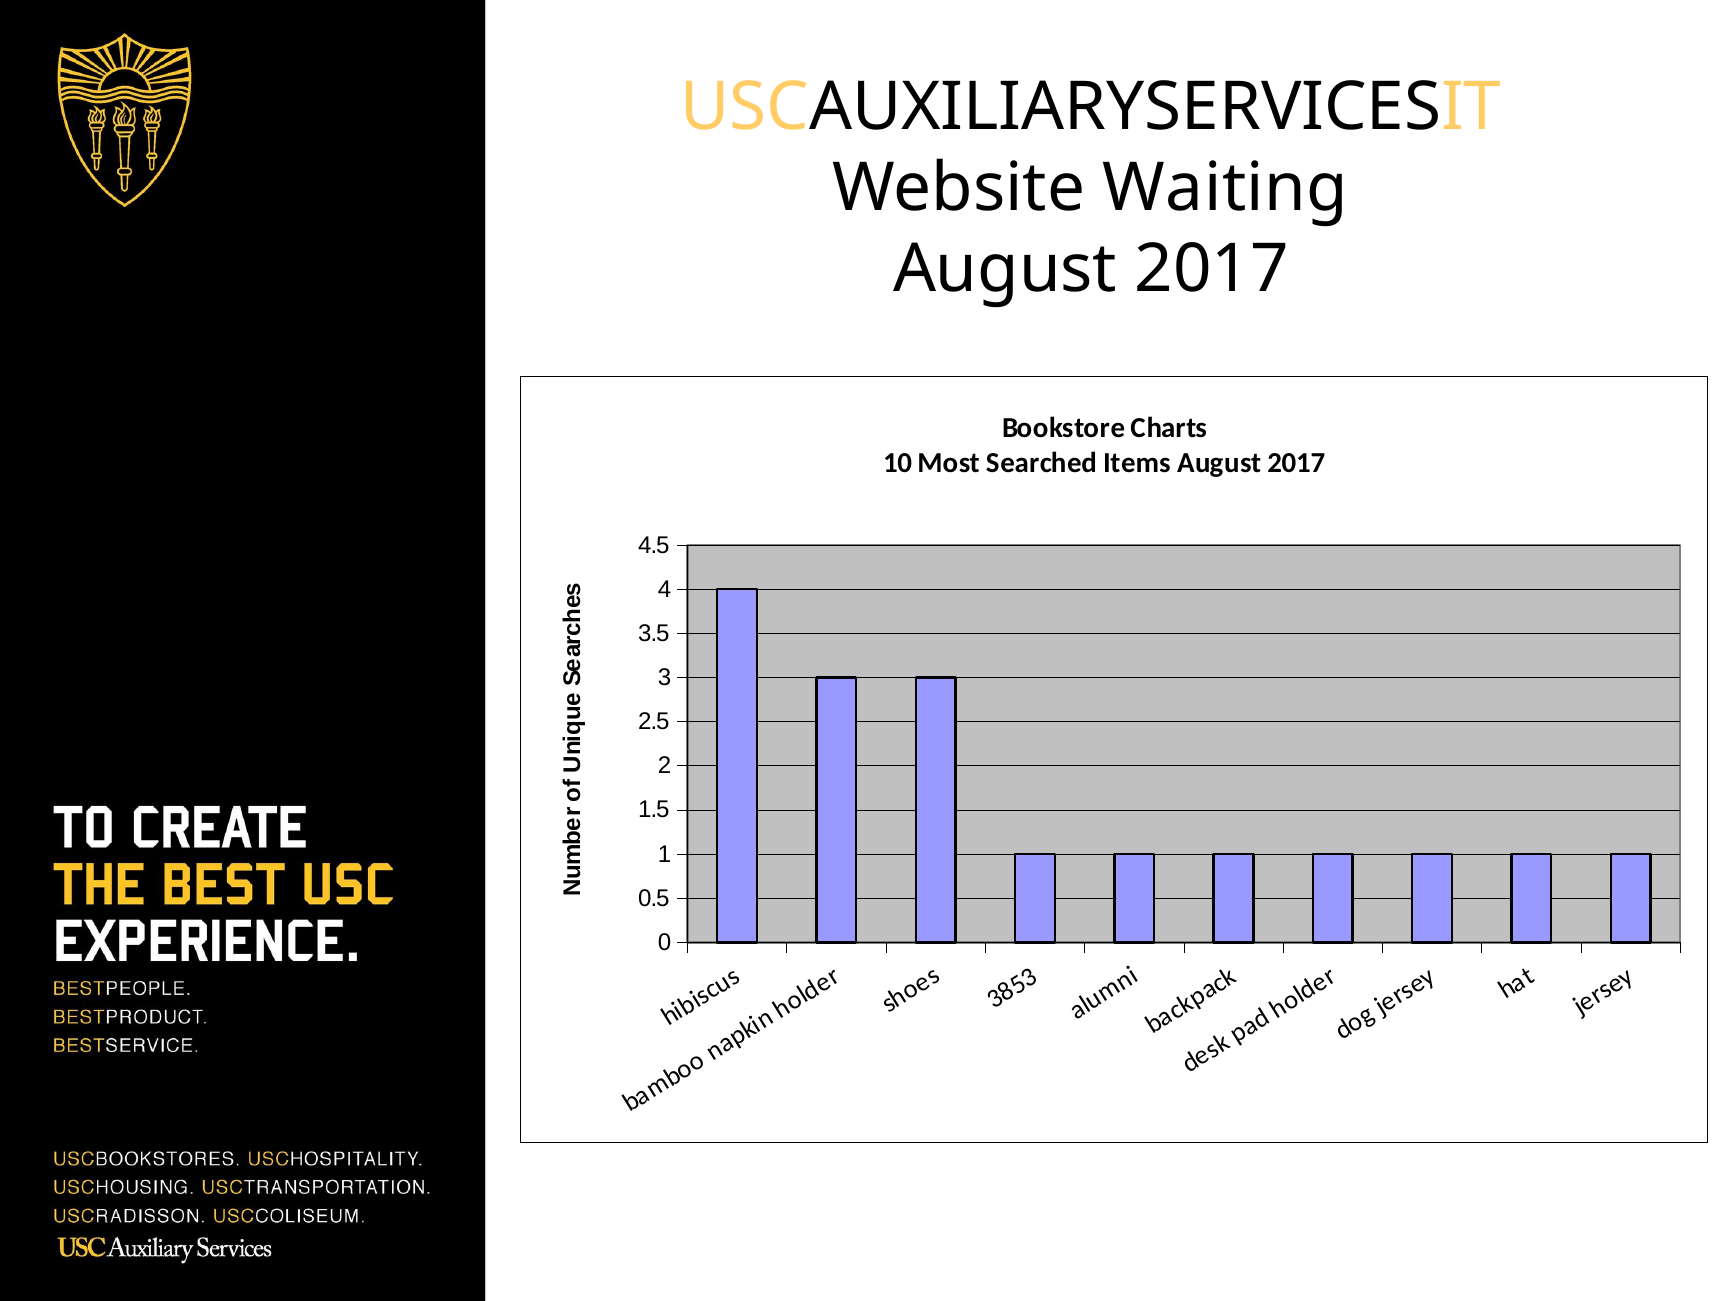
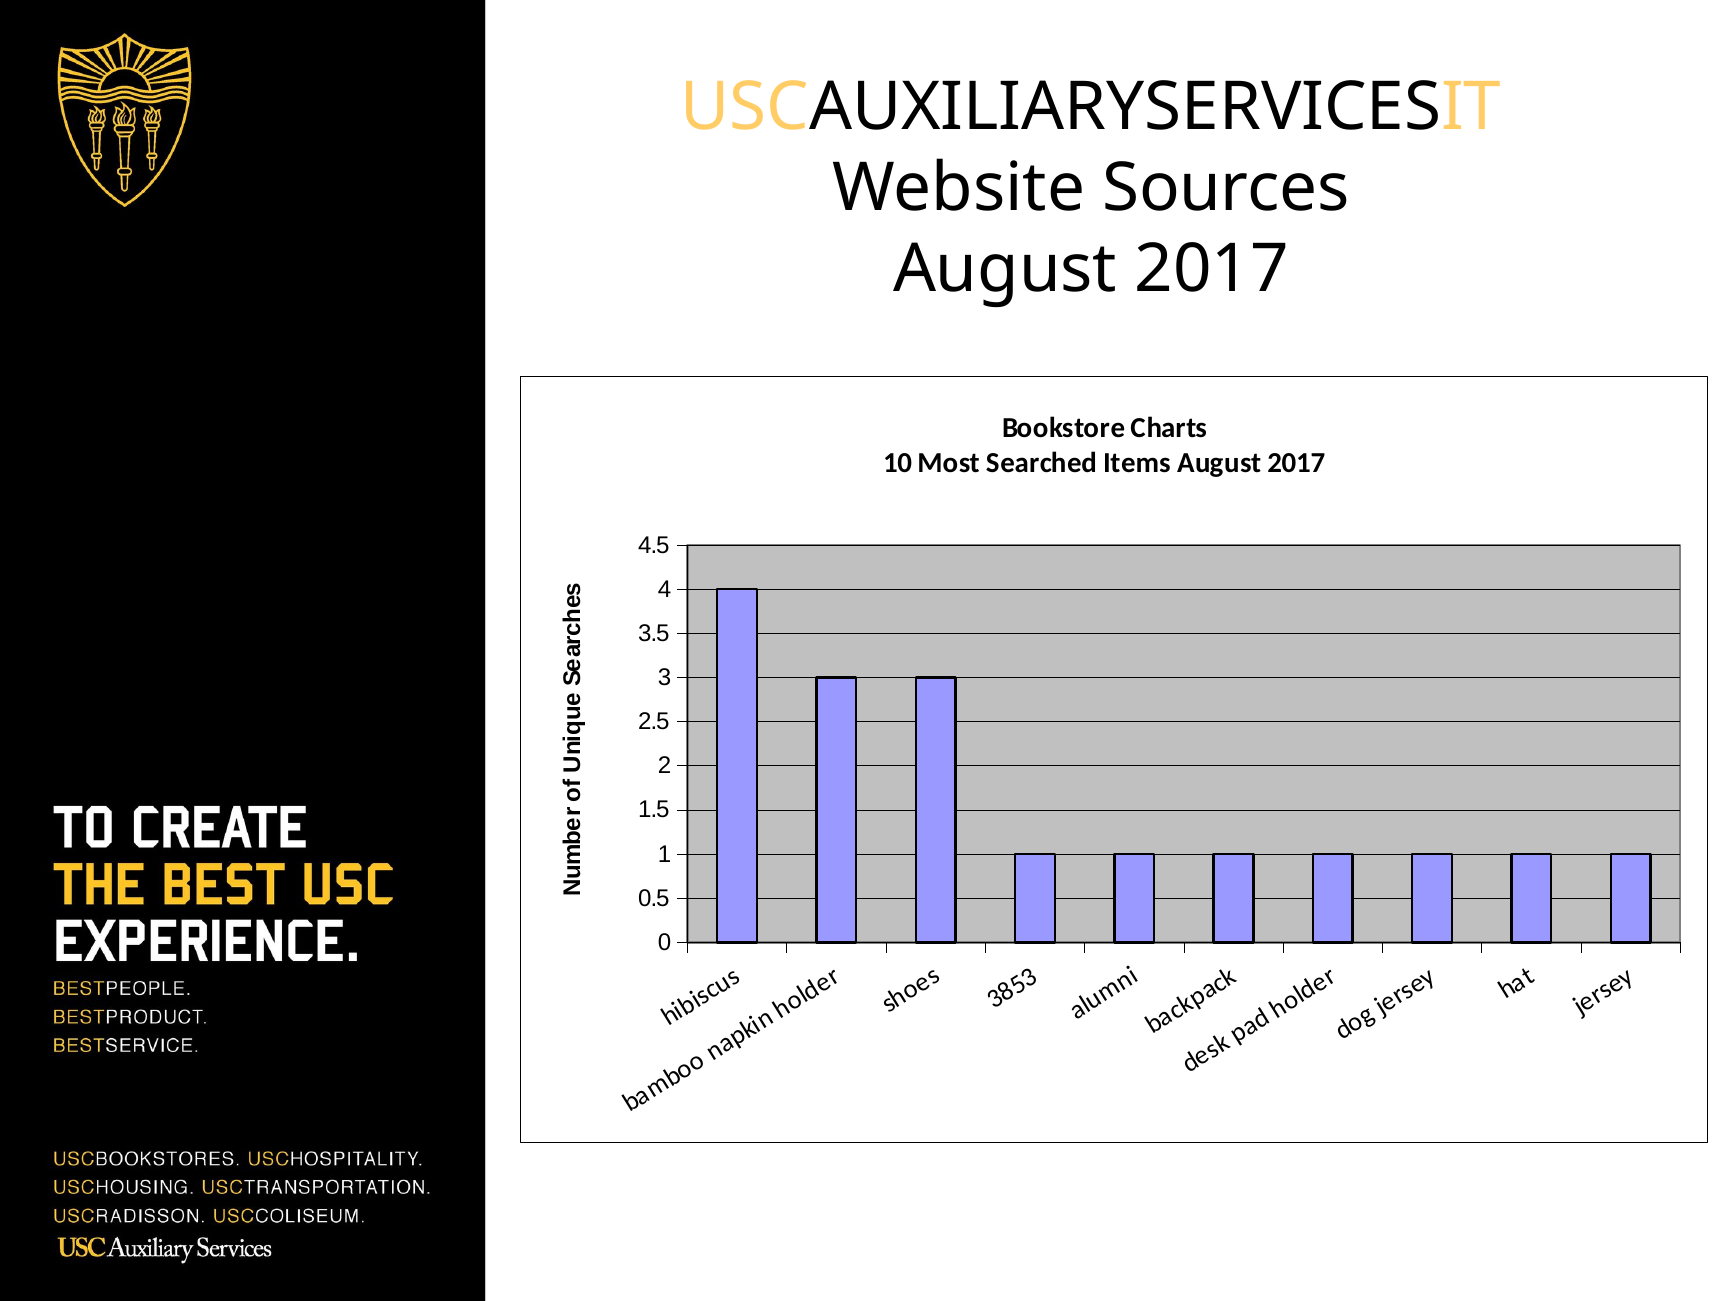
Waiting: Waiting -> Sources (1226, 188)
